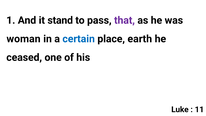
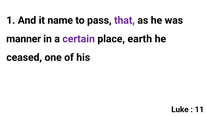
stand: stand -> name (60, 20)
woman: woman -> manner (24, 39)
certain colour: blue -> purple (79, 39)
